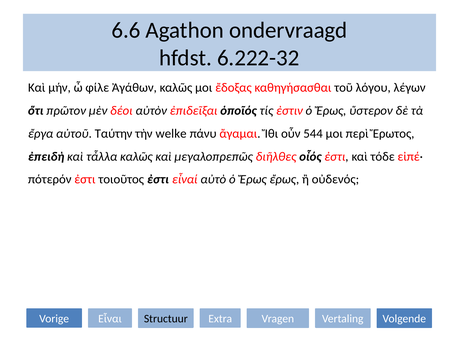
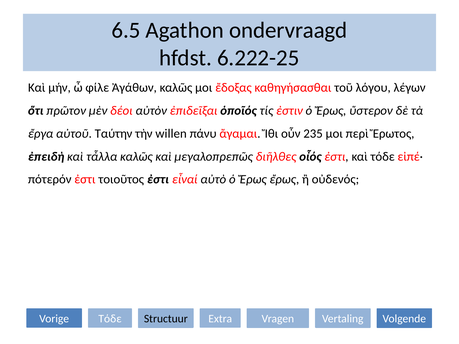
6.6: 6.6 -> 6.5 (126, 30)
6.222-32: 6.222-32 -> 6.222-25 (258, 58)
welke: welke -> willen (171, 134)
544: 544 -> 235 (313, 134)
Εἶναι: Εἶναι -> Τόδε (110, 319)
